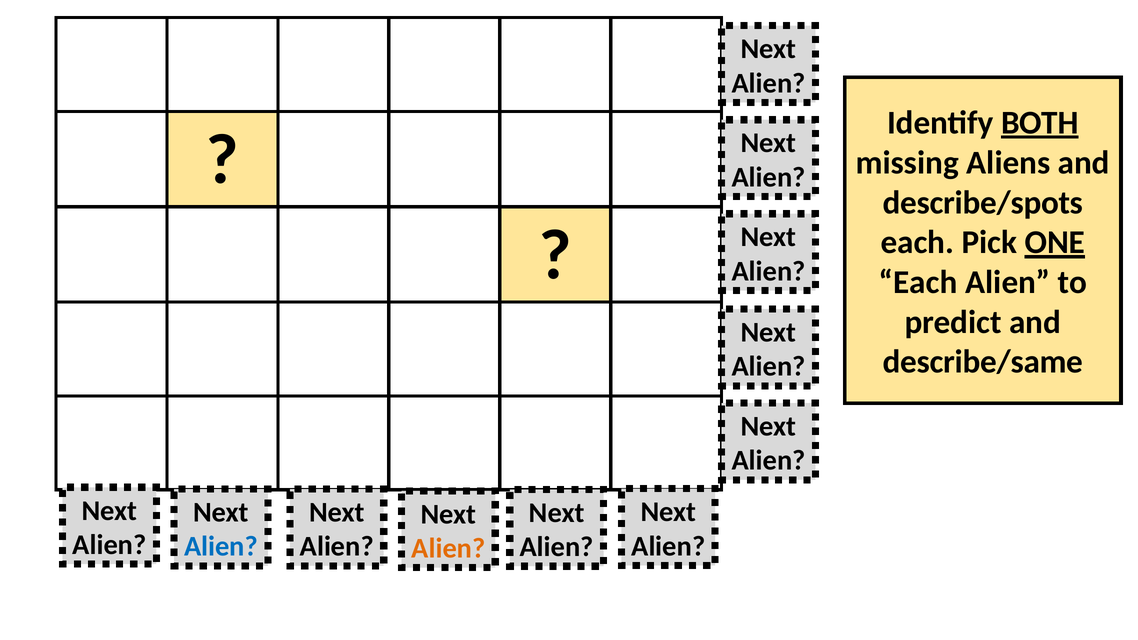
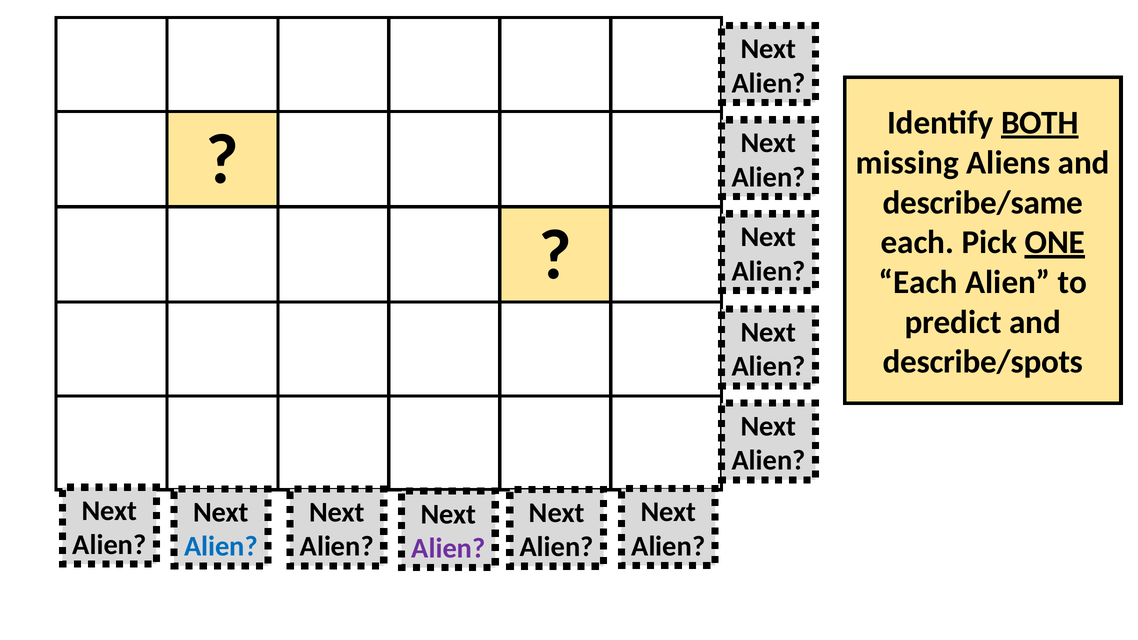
describe/spots: describe/spots -> describe/same (983, 203)
describe/same: describe/same -> describe/spots (983, 362)
Alien colour: orange -> purple (448, 548)
